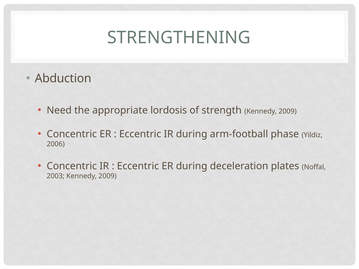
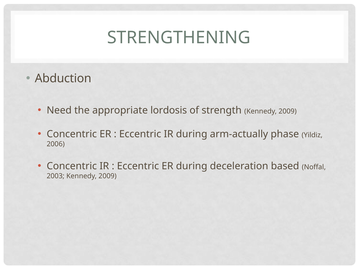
arm-football: arm-football -> arm-actually (239, 134)
plates: plates -> based (285, 166)
